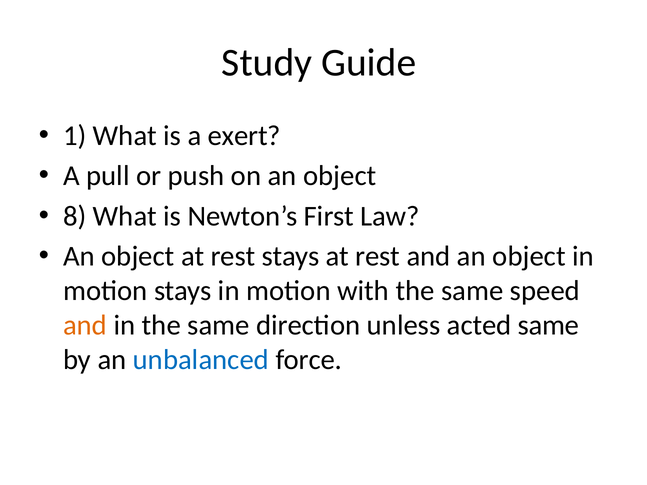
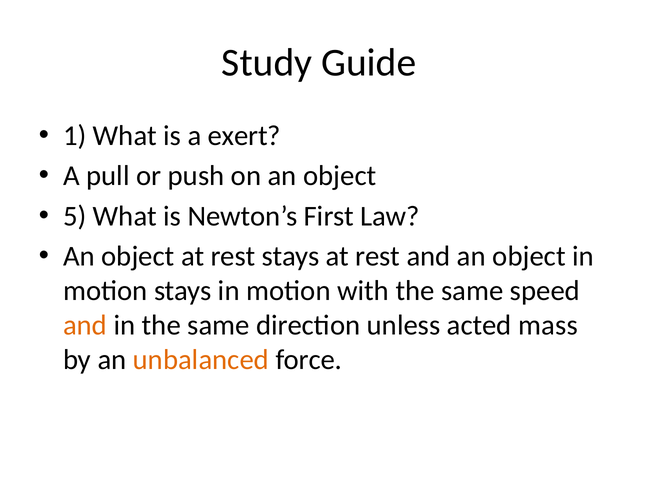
8: 8 -> 5 (75, 216)
acted same: same -> mass (548, 326)
unbalanced colour: blue -> orange (201, 360)
